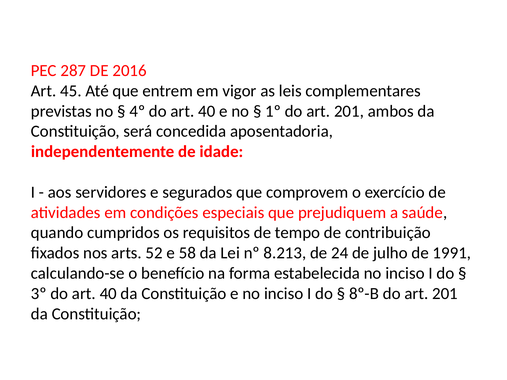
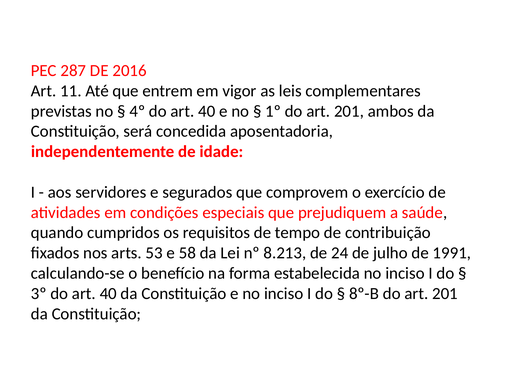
45: 45 -> 11 (71, 91)
52: 52 -> 53 (154, 253)
